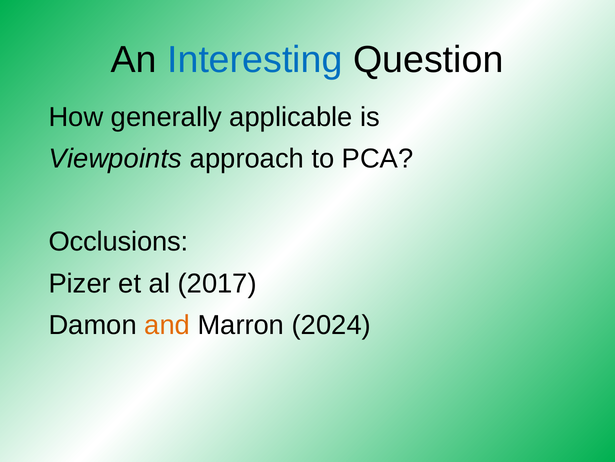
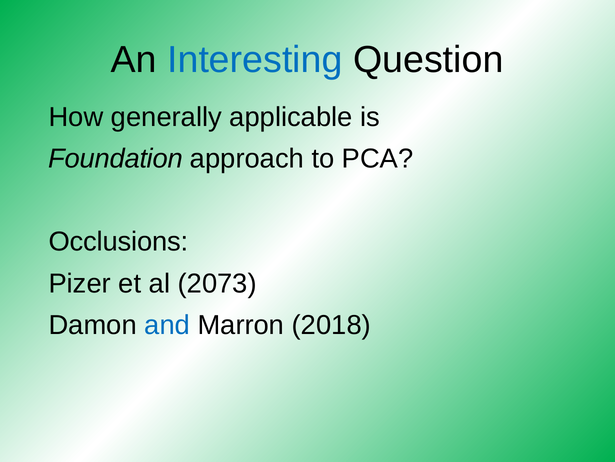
Viewpoints: Viewpoints -> Foundation (116, 158)
2017: 2017 -> 2073 (217, 283)
and colour: orange -> blue (167, 325)
2024: 2024 -> 2018 (331, 325)
